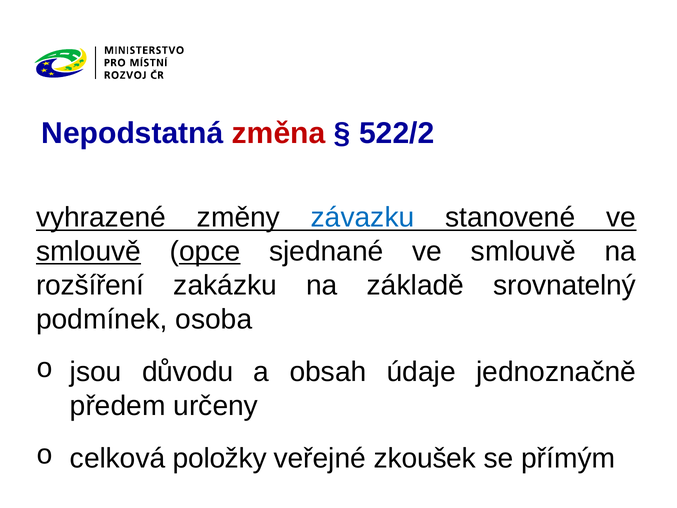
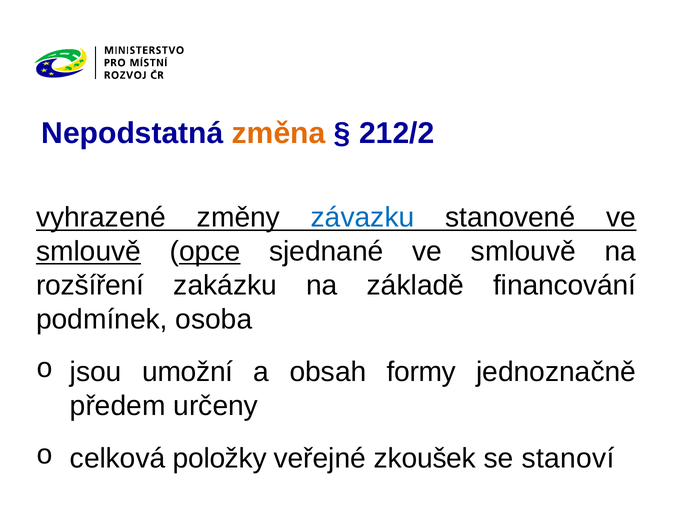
změna colour: red -> orange (279, 133)
522/2: 522/2 -> 212/2 (397, 133)
srovnatelný: srovnatelný -> financování (565, 285)
důvodu: důvodu -> umožní (188, 372)
údaje: údaje -> formy (421, 372)
přímým: přímým -> stanoví (568, 458)
